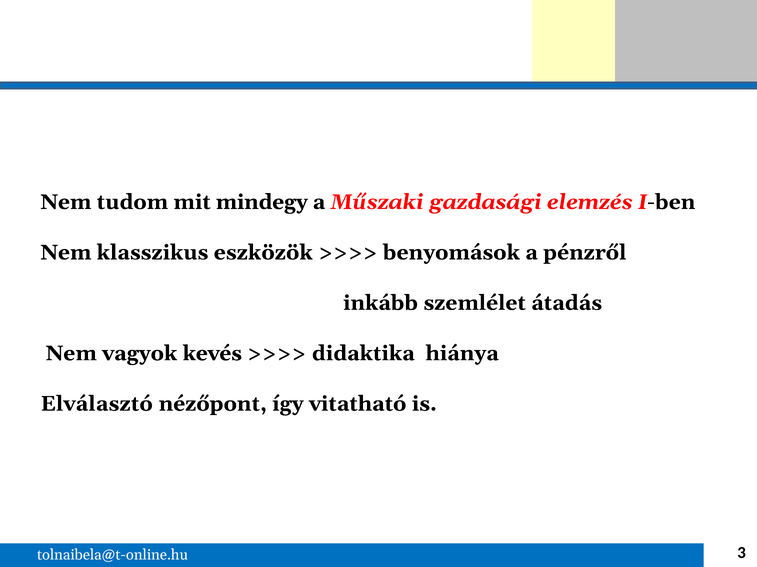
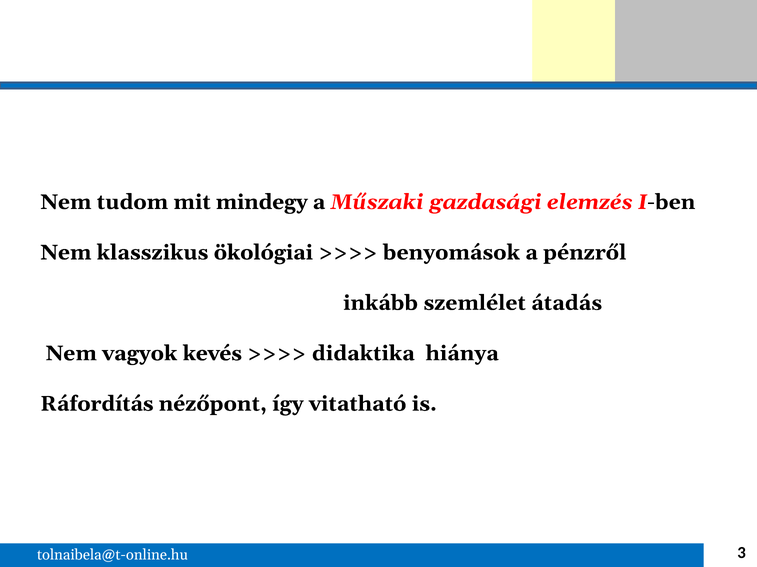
eszközök: eszközök -> ökológiai (263, 253)
Elválasztó: Elválasztó -> Ráfordítás (97, 404)
